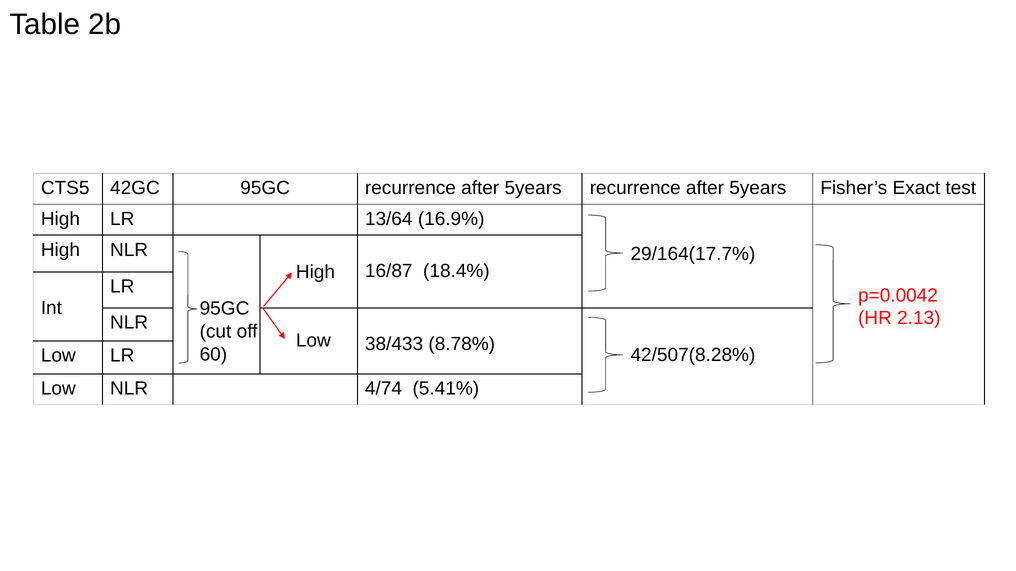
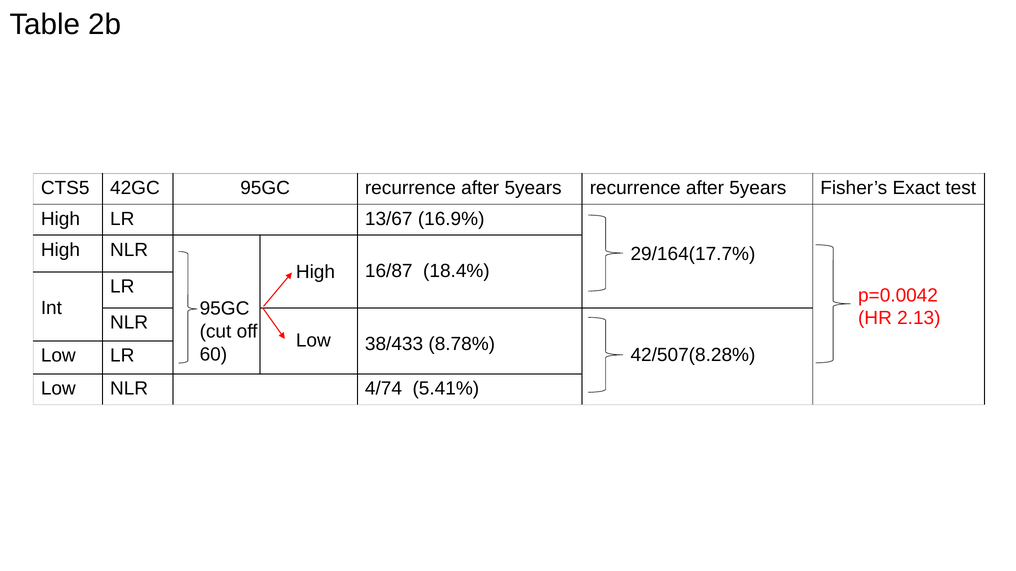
13/64: 13/64 -> 13/67 (389, 219)
